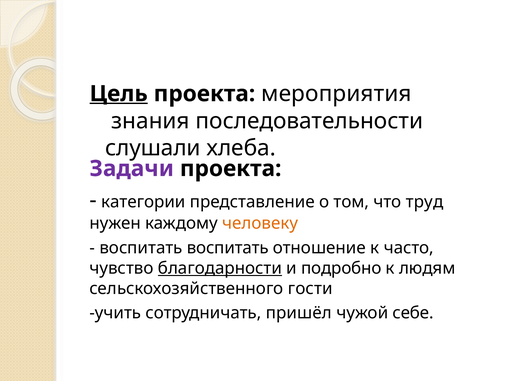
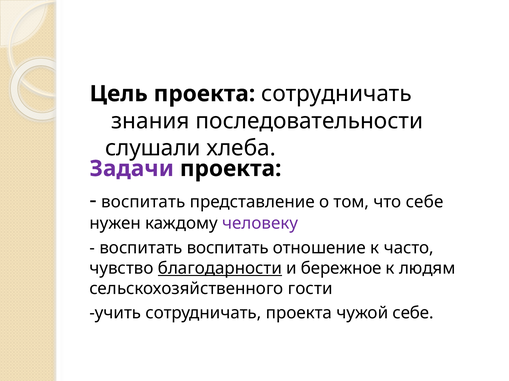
Цель underline: present -> none (119, 94)
проекта мероприятия: мероприятия -> сотрудничать (336, 94)
категории: категории -> воспитать (143, 202)
что труд: труд -> себе (425, 202)
человеку colour: orange -> purple (260, 224)
подробно: подробно -> бережное (341, 269)
сотрудничать пришёл: пришёл -> проекта (299, 314)
